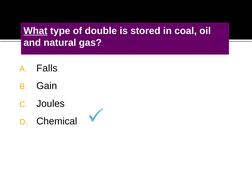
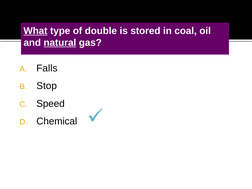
natural underline: none -> present (60, 43)
Gain: Gain -> Stop (47, 86)
Joules: Joules -> Speed (51, 104)
